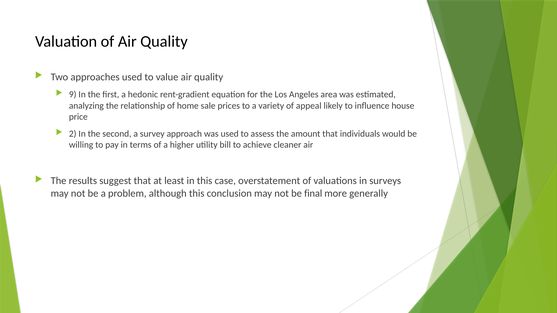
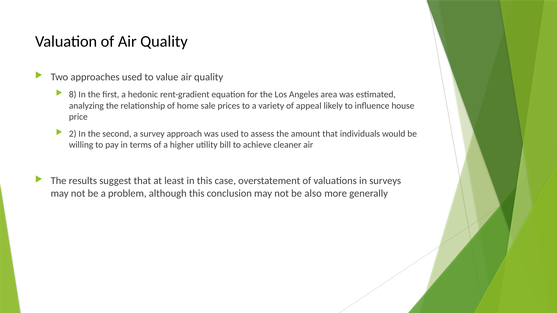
9: 9 -> 8 (73, 95)
final: final -> also (313, 194)
